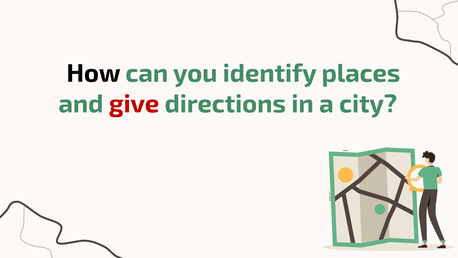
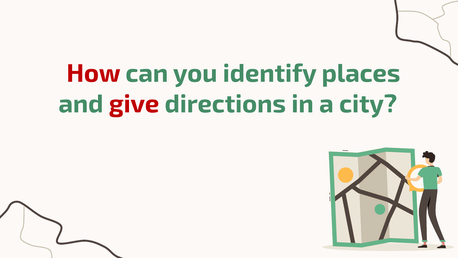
How colour: black -> red (93, 73)
